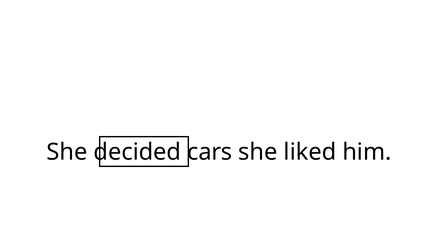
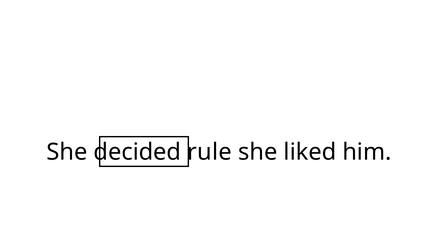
cars: cars -> rule (210, 152)
